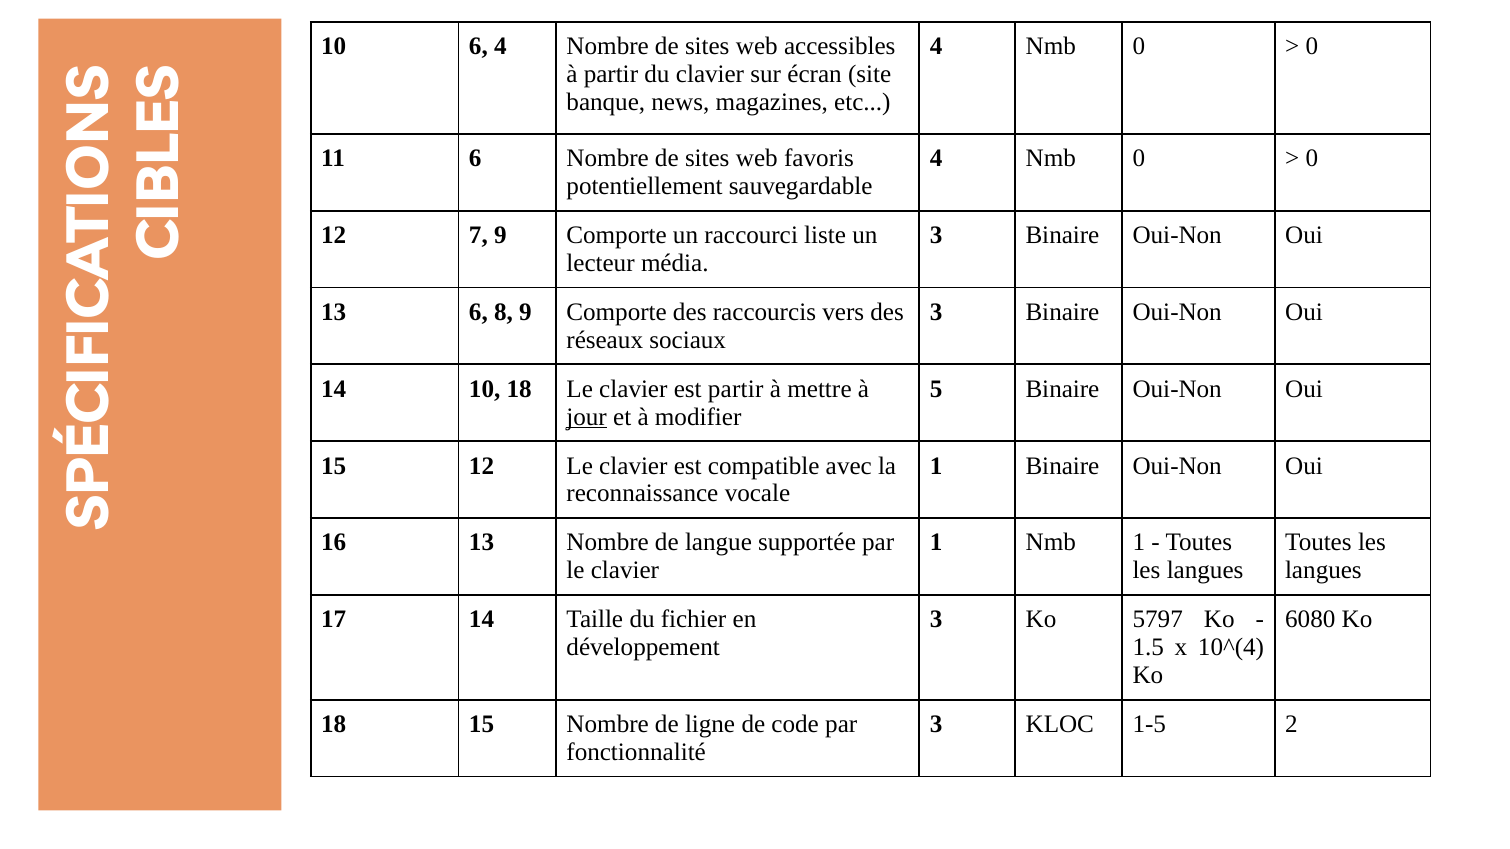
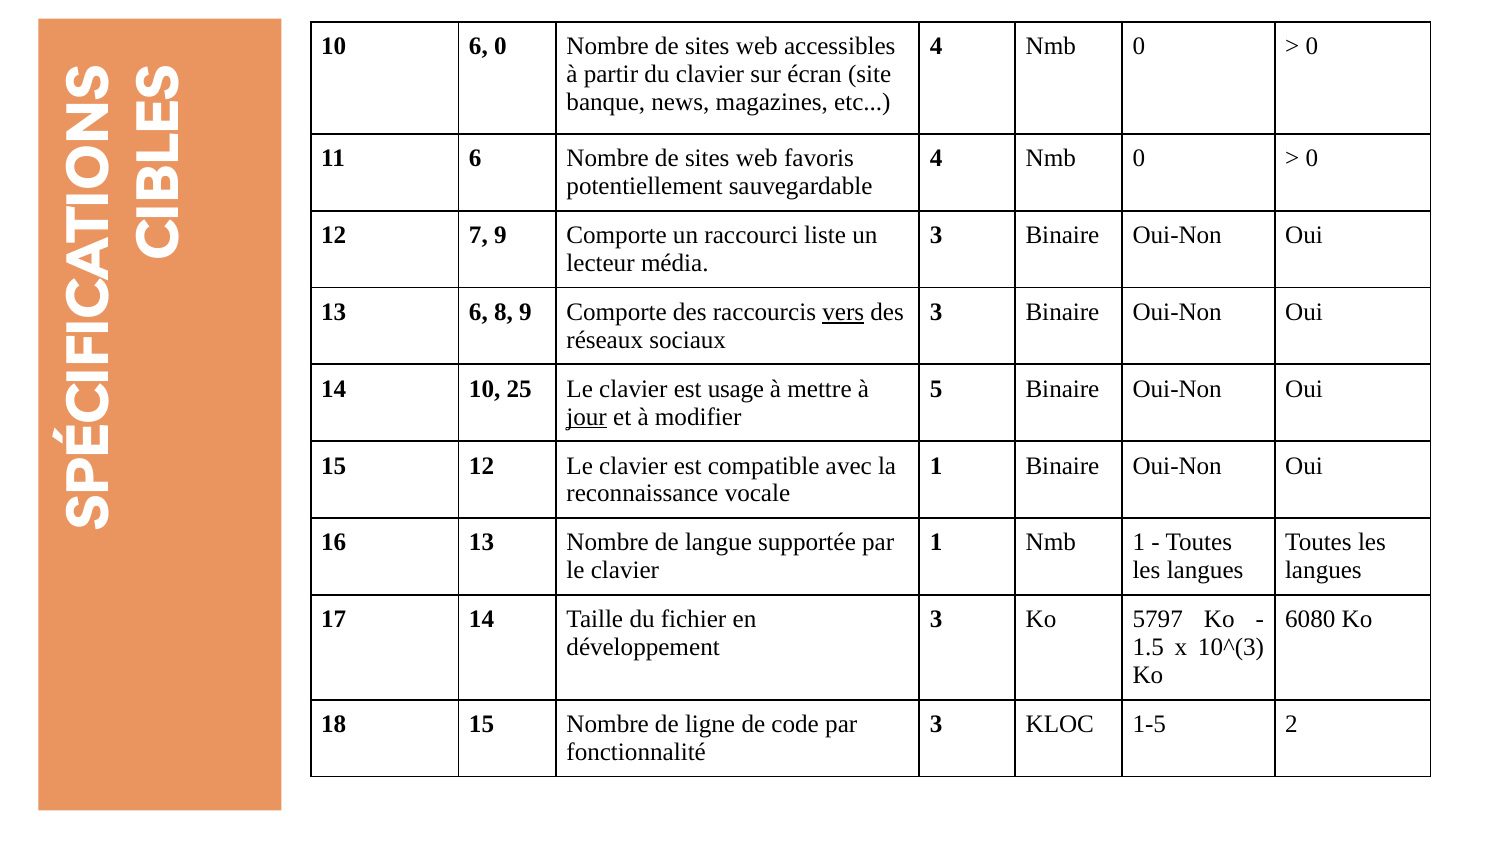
6 4: 4 -> 0 (500, 47)
vers underline: none -> present (843, 312)
10 18: 18 -> 25 (519, 389)
est partir: partir -> usage (736, 389)
10^(4: 10^(4 -> 10^(3 (1231, 648)
